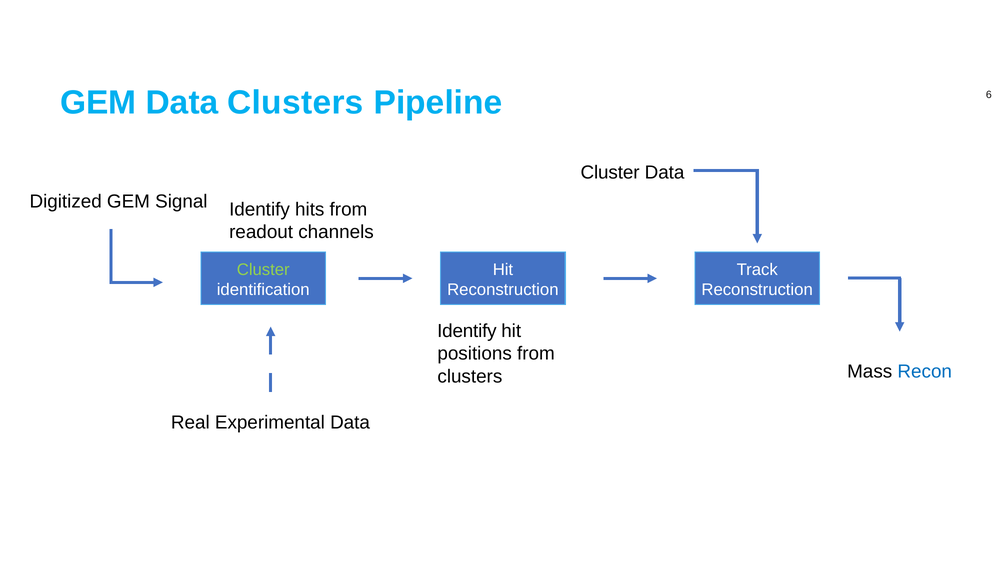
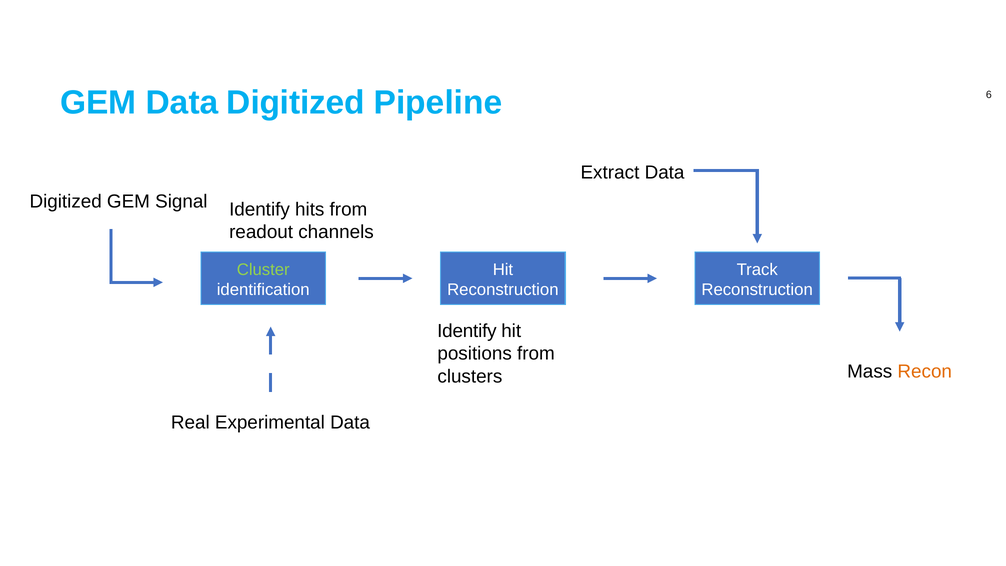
Data Clusters: Clusters -> Digitized (296, 102)
Cluster: Cluster -> Extract (610, 172)
Recon colour: blue -> orange (925, 372)
